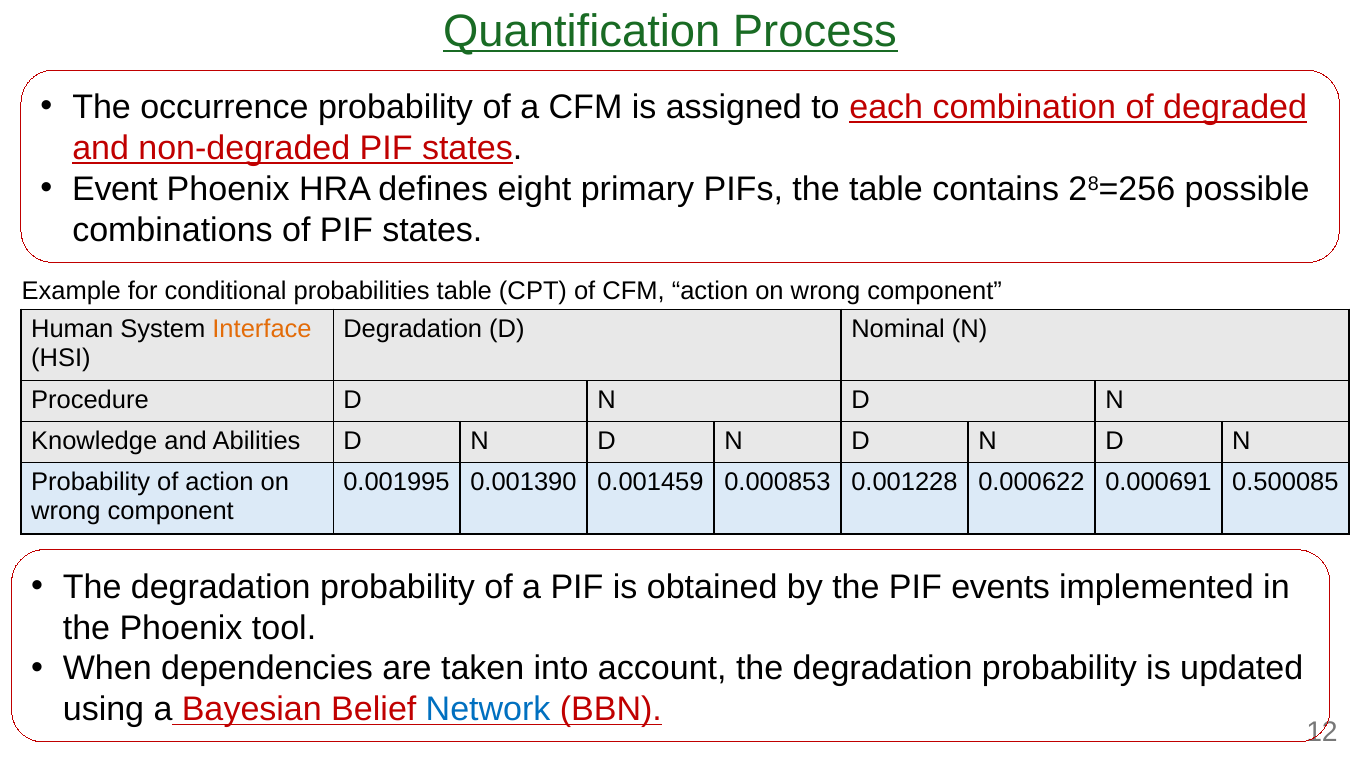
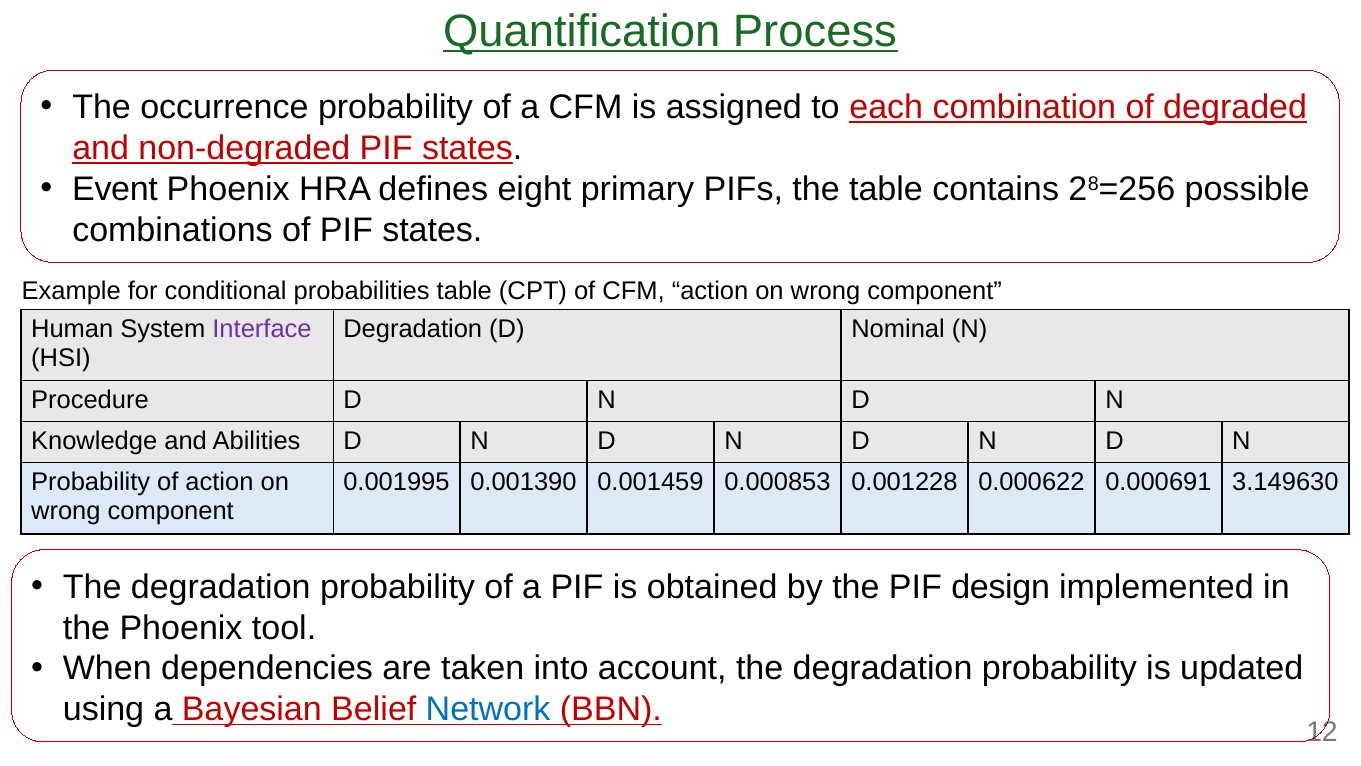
Interface colour: orange -> purple (262, 329)
0.500085: 0.500085 -> 3.149630 (1285, 482)
events: events -> design (1001, 587)
